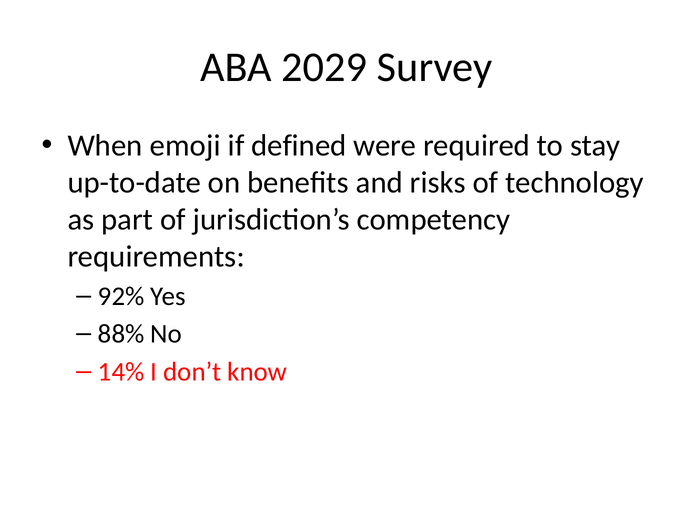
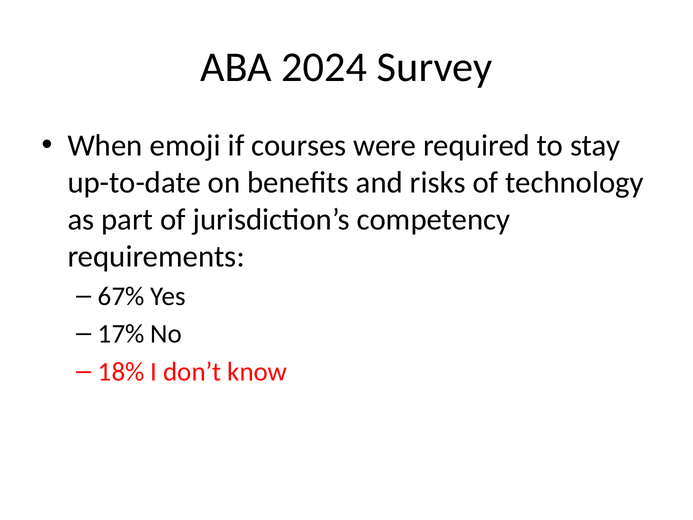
2029: 2029 -> 2024 (324, 67)
defined: defined -> courses (299, 145)
92%: 92% -> 67% (121, 296)
88%: 88% -> 17% (121, 334)
14%: 14% -> 18% (121, 372)
